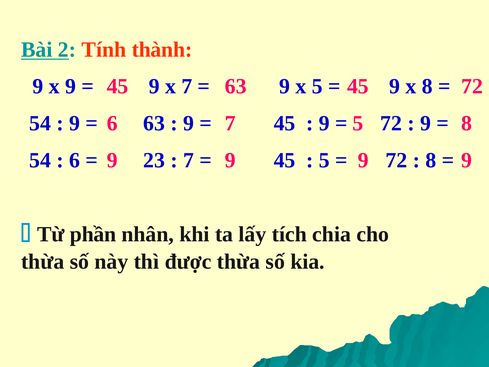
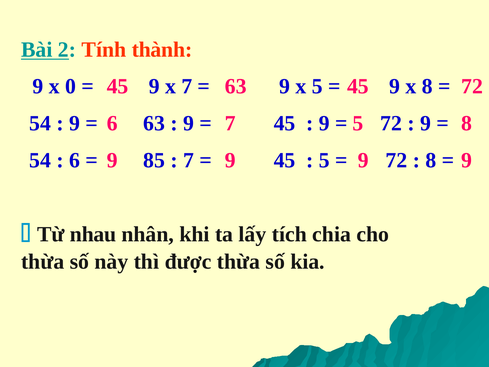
x 9: 9 -> 0 (71, 86)
23: 23 -> 85 (154, 160)
phần: phần -> nhau (93, 234)
